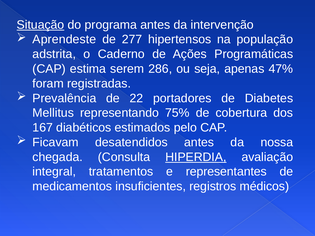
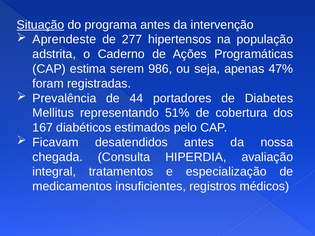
286: 286 -> 986 (160, 69)
22: 22 -> 44 (136, 98)
75%: 75% -> 51% (177, 113)
HIPERDIA underline: present -> none (196, 157)
representantes: representantes -> especialização (226, 172)
